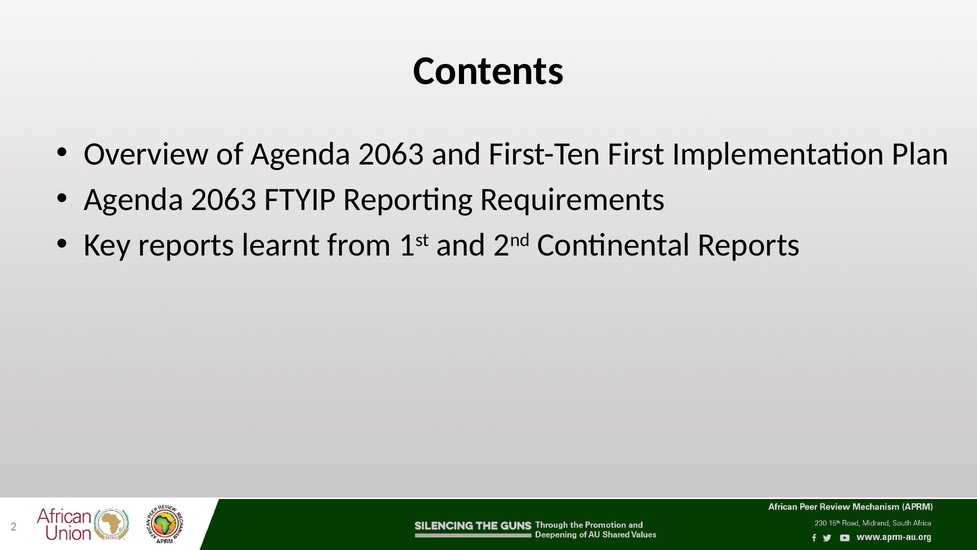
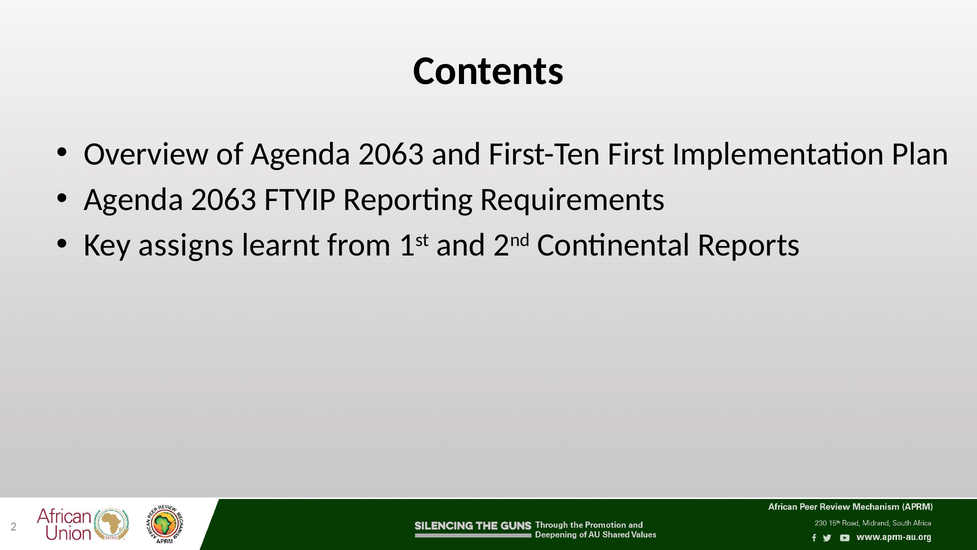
Key reports: reports -> assigns (186, 245)
